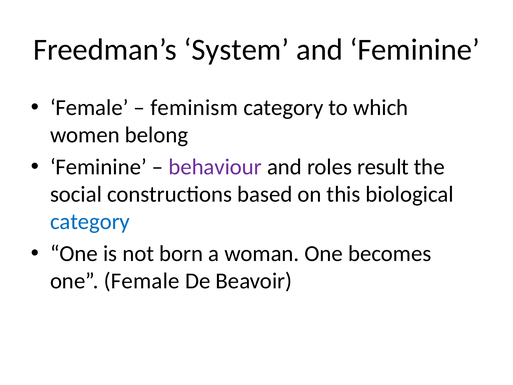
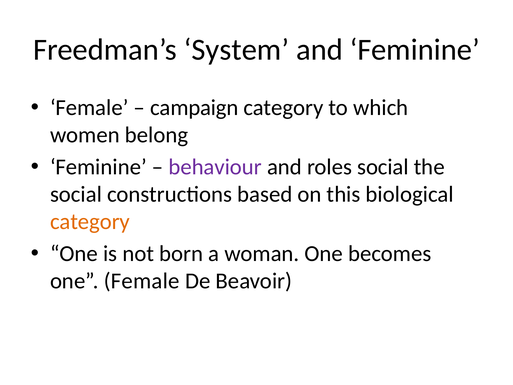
feminism: feminism -> campaign (194, 108)
roles result: result -> social (383, 167)
category colour: blue -> orange (90, 222)
